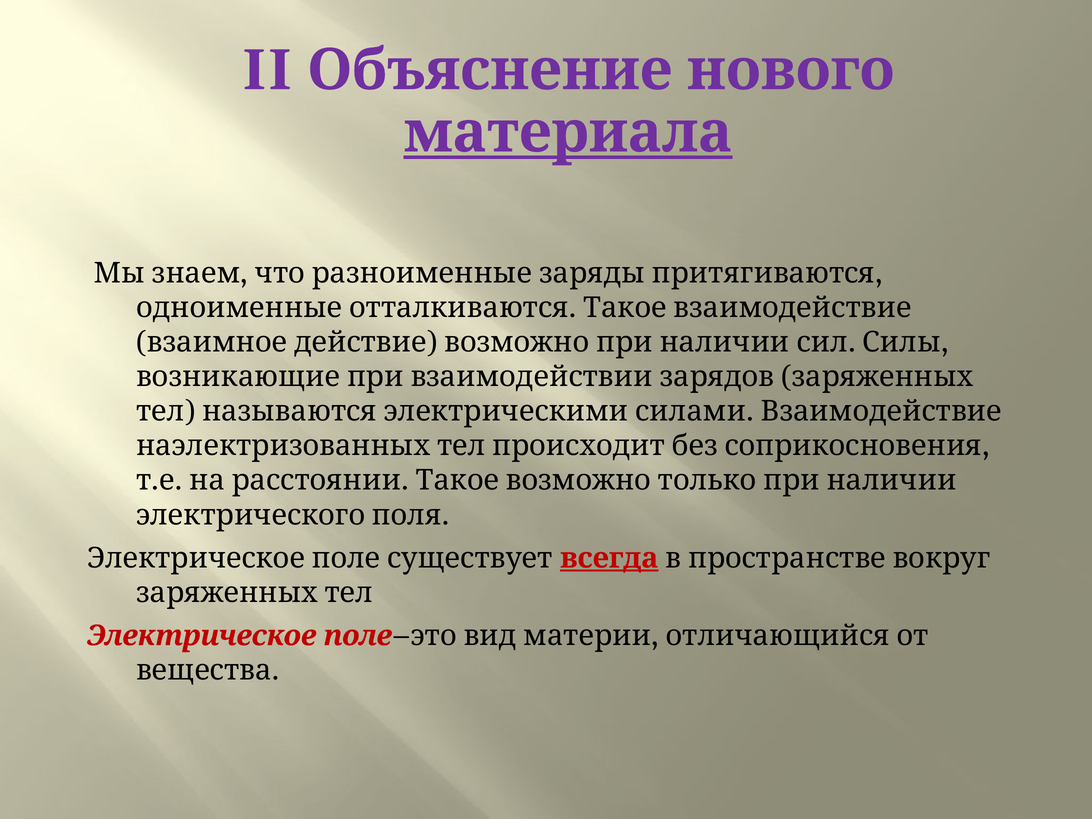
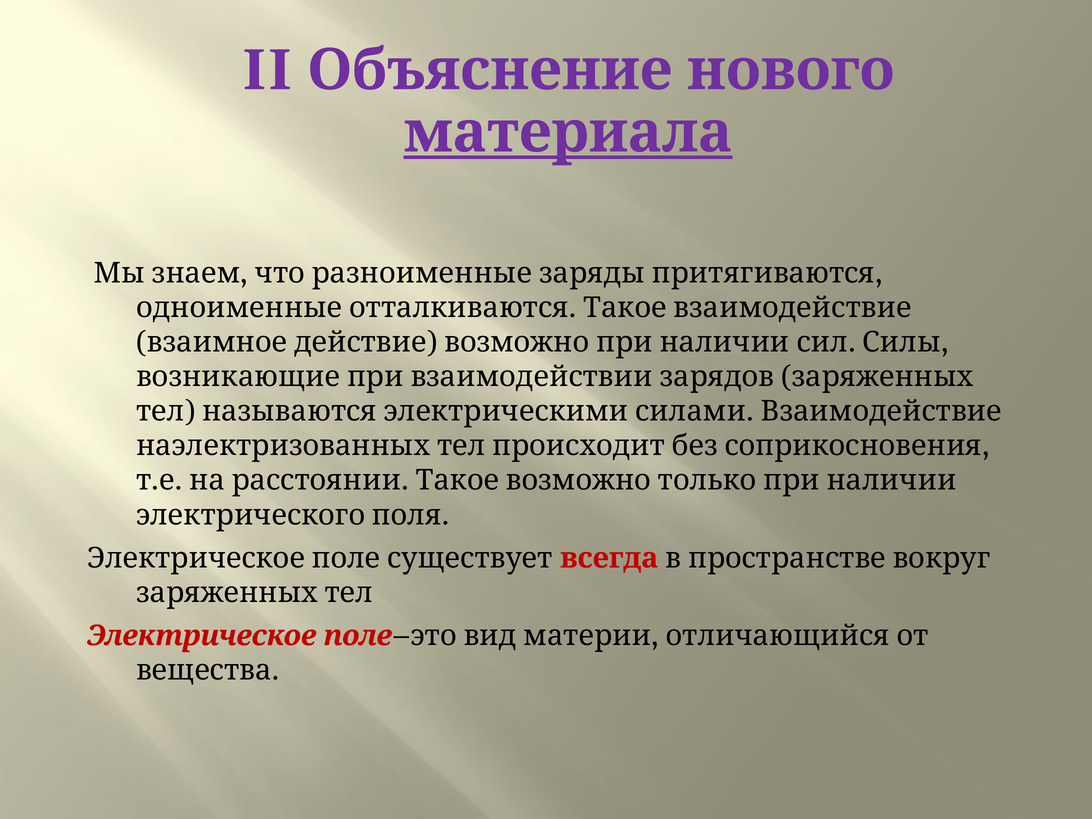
всегда underline: present -> none (609, 558)
